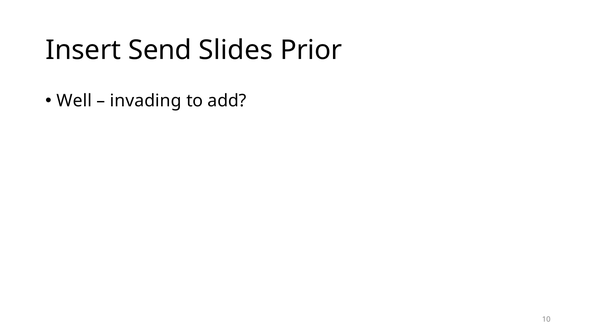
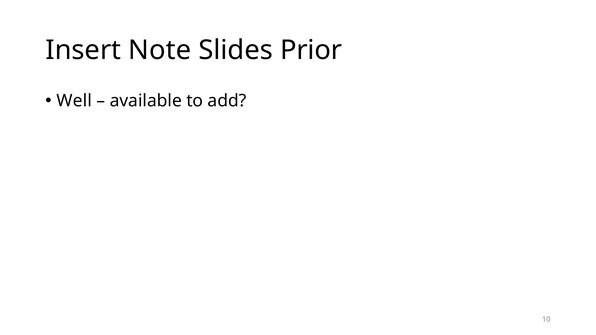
Send: Send -> Note (160, 50)
invading: invading -> available (146, 101)
